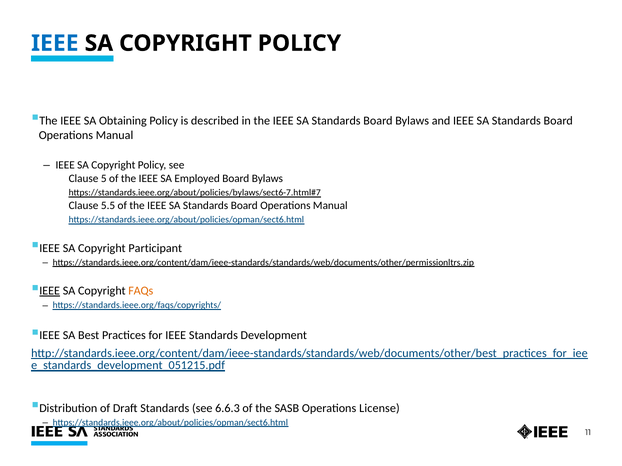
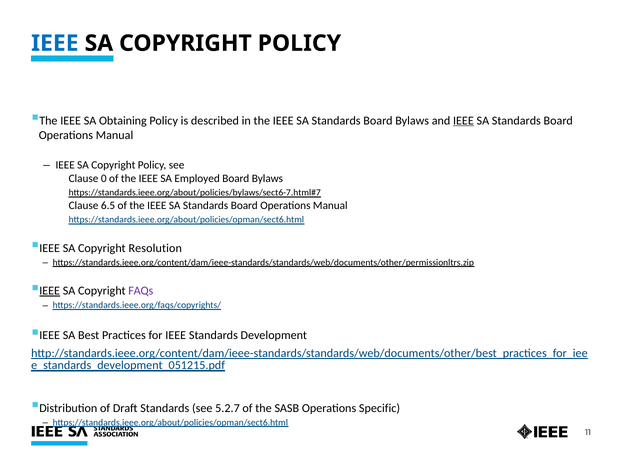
IEEE underline: none -> present (463, 121)
5: 5 -> 0 (104, 179)
5.5: 5.5 -> 6.5 (108, 206)
Participant: Participant -> Resolution (155, 248)
FAQs colour: orange -> purple (141, 291)
6.6.3: 6.6.3 -> 5.2.7 (227, 409)
License: License -> Specific (380, 409)
